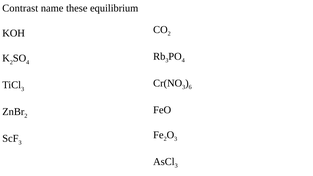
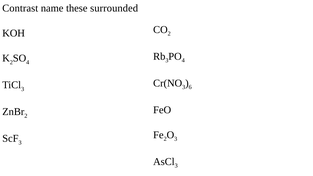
equilibrium: equilibrium -> surrounded (114, 8)
